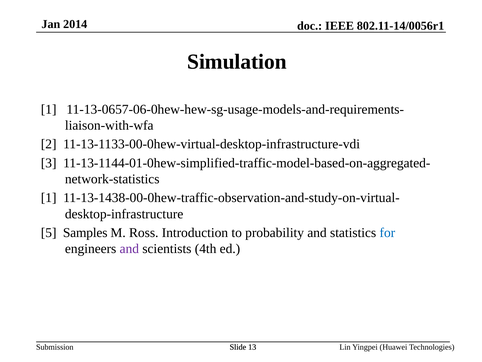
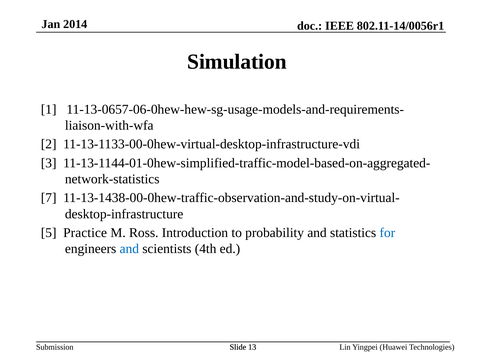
1: 1 -> 7 (49, 198)
Samples: Samples -> Practice (85, 232)
and colour: purple -> blue (129, 248)
